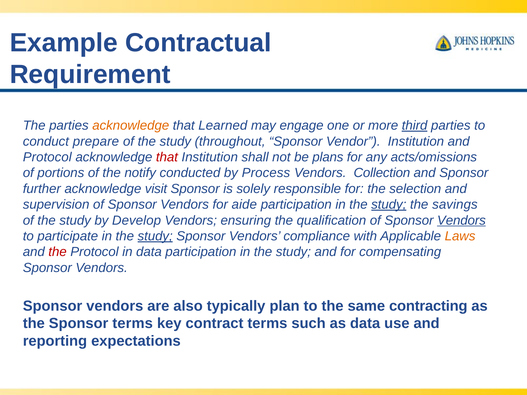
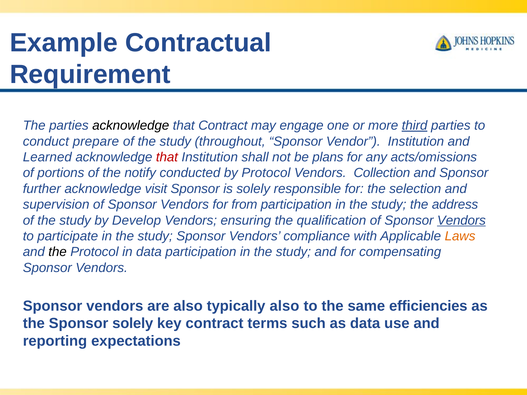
acknowledge colour: orange -> black (131, 126)
that Learned: Learned -> Contract (223, 126)
Protocol: Protocol -> Learned (47, 157)
by Process: Process -> Protocol (266, 173)
aide: aide -> from (244, 205)
study underline: present -> none (389, 205)
savings: savings -> address (455, 205)
study underline: present -> none (155, 236)
the colour: red -> black (58, 252)
typically plan: plan -> also (284, 306)
contracting: contracting -> efficiencies (428, 306)
Sponsor terms: terms -> solely (133, 324)
